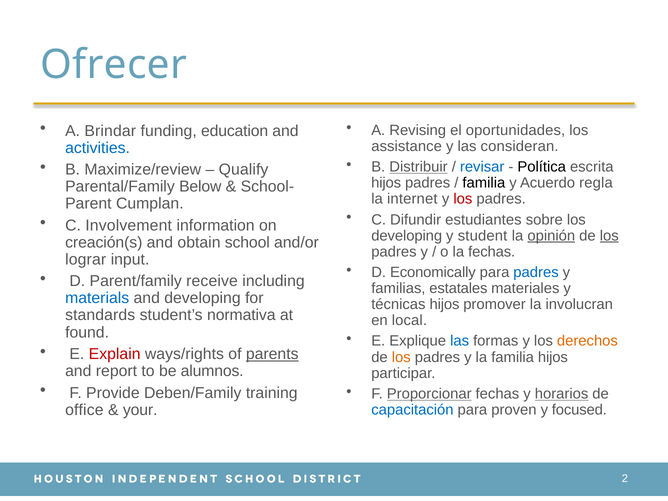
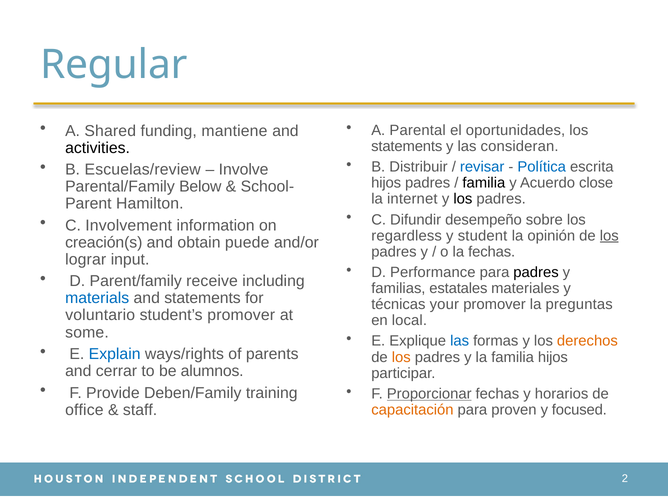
Ofrecer: Ofrecer -> Regular (114, 65)
Brindar: Brindar -> Shared (110, 131)
education: education -> mantiene (234, 131)
Revising: Revising -> Parental (418, 130)
assistance: assistance -> statements (407, 146)
activities colour: blue -> black (98, 148)
Distribuir underline: present -> none (418, 167)
Política colour: black -> blue (542, 167)
Maximize/review: Maximize/review -> Escuelas/review (143, 170)
Qualify: Qualify -> Involve (244, 170)
regla: regla -> close (596, 183)
los colour: red -> black (463, 199)
Cumplan: Cumplan -> Hamilton (150, 204)
estudiantes: estudiantes -> desempeño (484, 220)
developing: developing -> regardless (407, 236)
opinión underline: present -> none (551, 236)
school: school -> puede (247, 242)
Economically: Economically -> Performance (433, 272)
padres colour: blue -> black (536, 272)
and developing: developing -> statements (203, 298)
técnicas hijos: hijos -> your (444, 304)
involucran: involucran -> preguntas (579, 304)
standards: standards -> voluntario (100, 315)
student’s normativa: normativa -> promover (241, 315)
found: found -> some (87, 332)
Explain colour: red -> blue (115, 354)
parents underline: present -> none (272, 354)
report: report -> cerrar (116, 371)
horarios underline: present -> none (562, 394)
your: your -> staff (140, 410)
capacitación colour: blue -> orange (412, 410)
